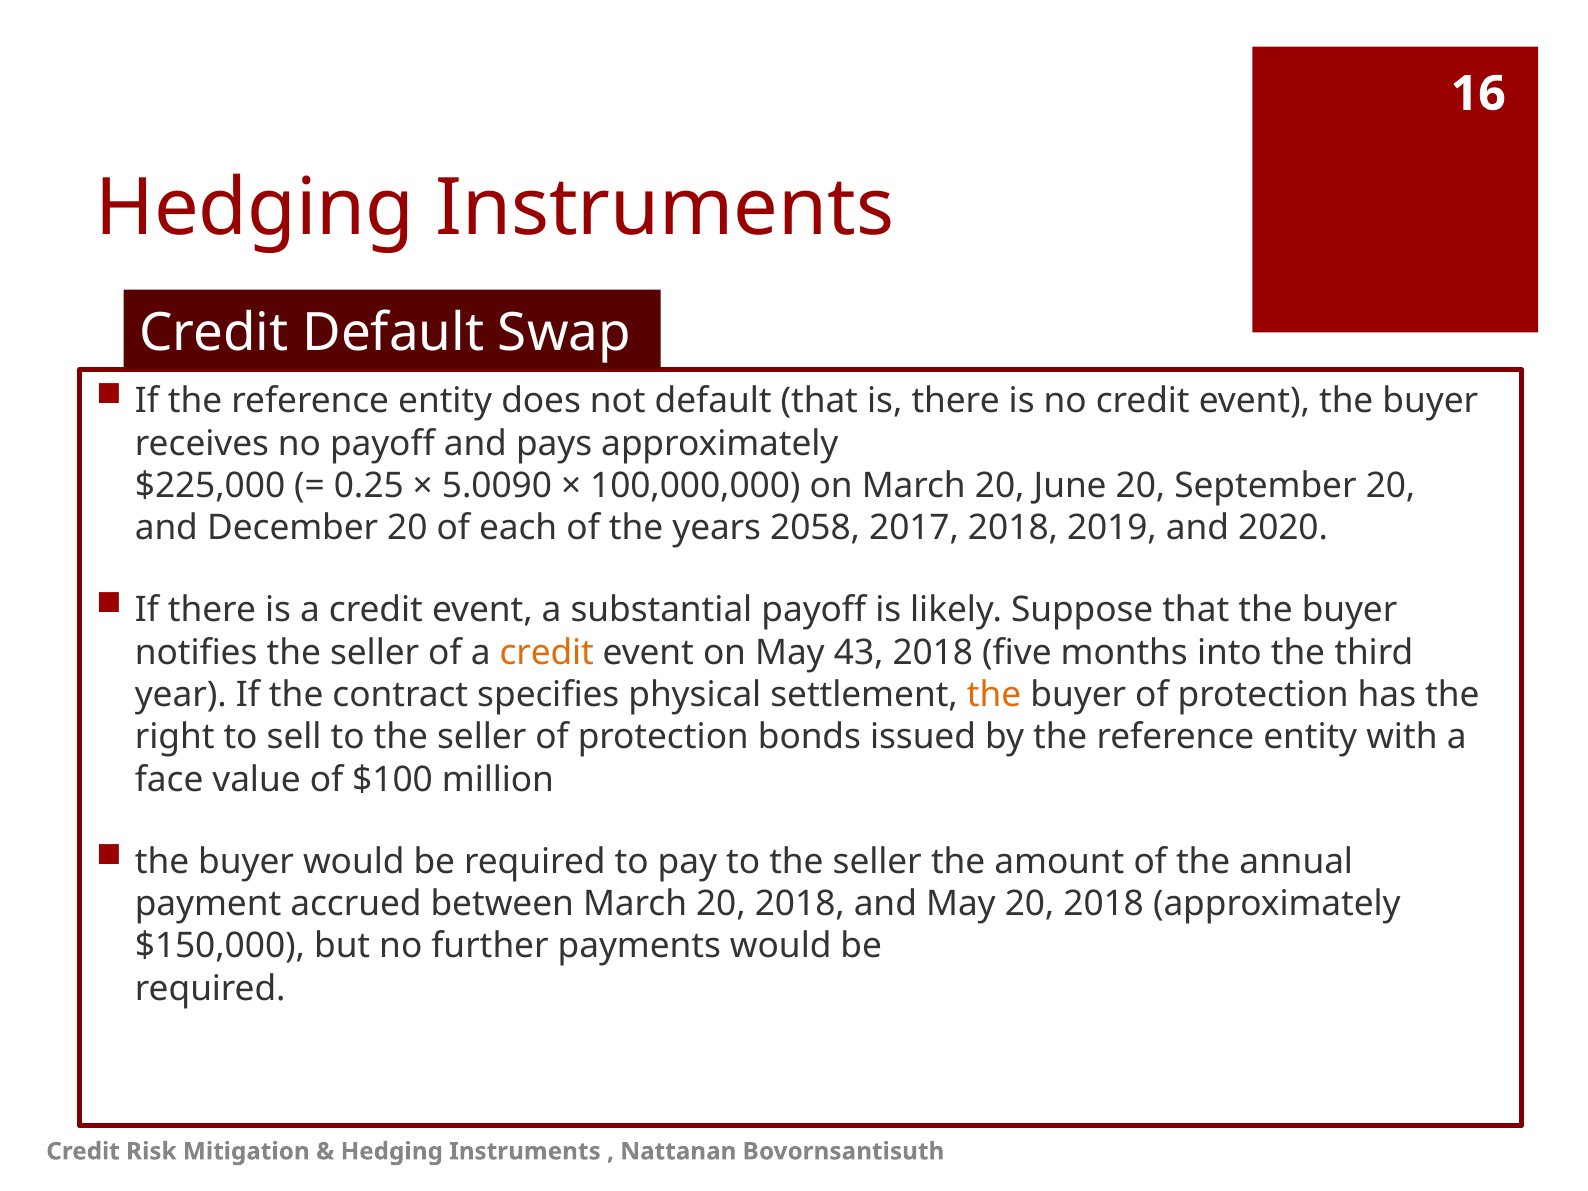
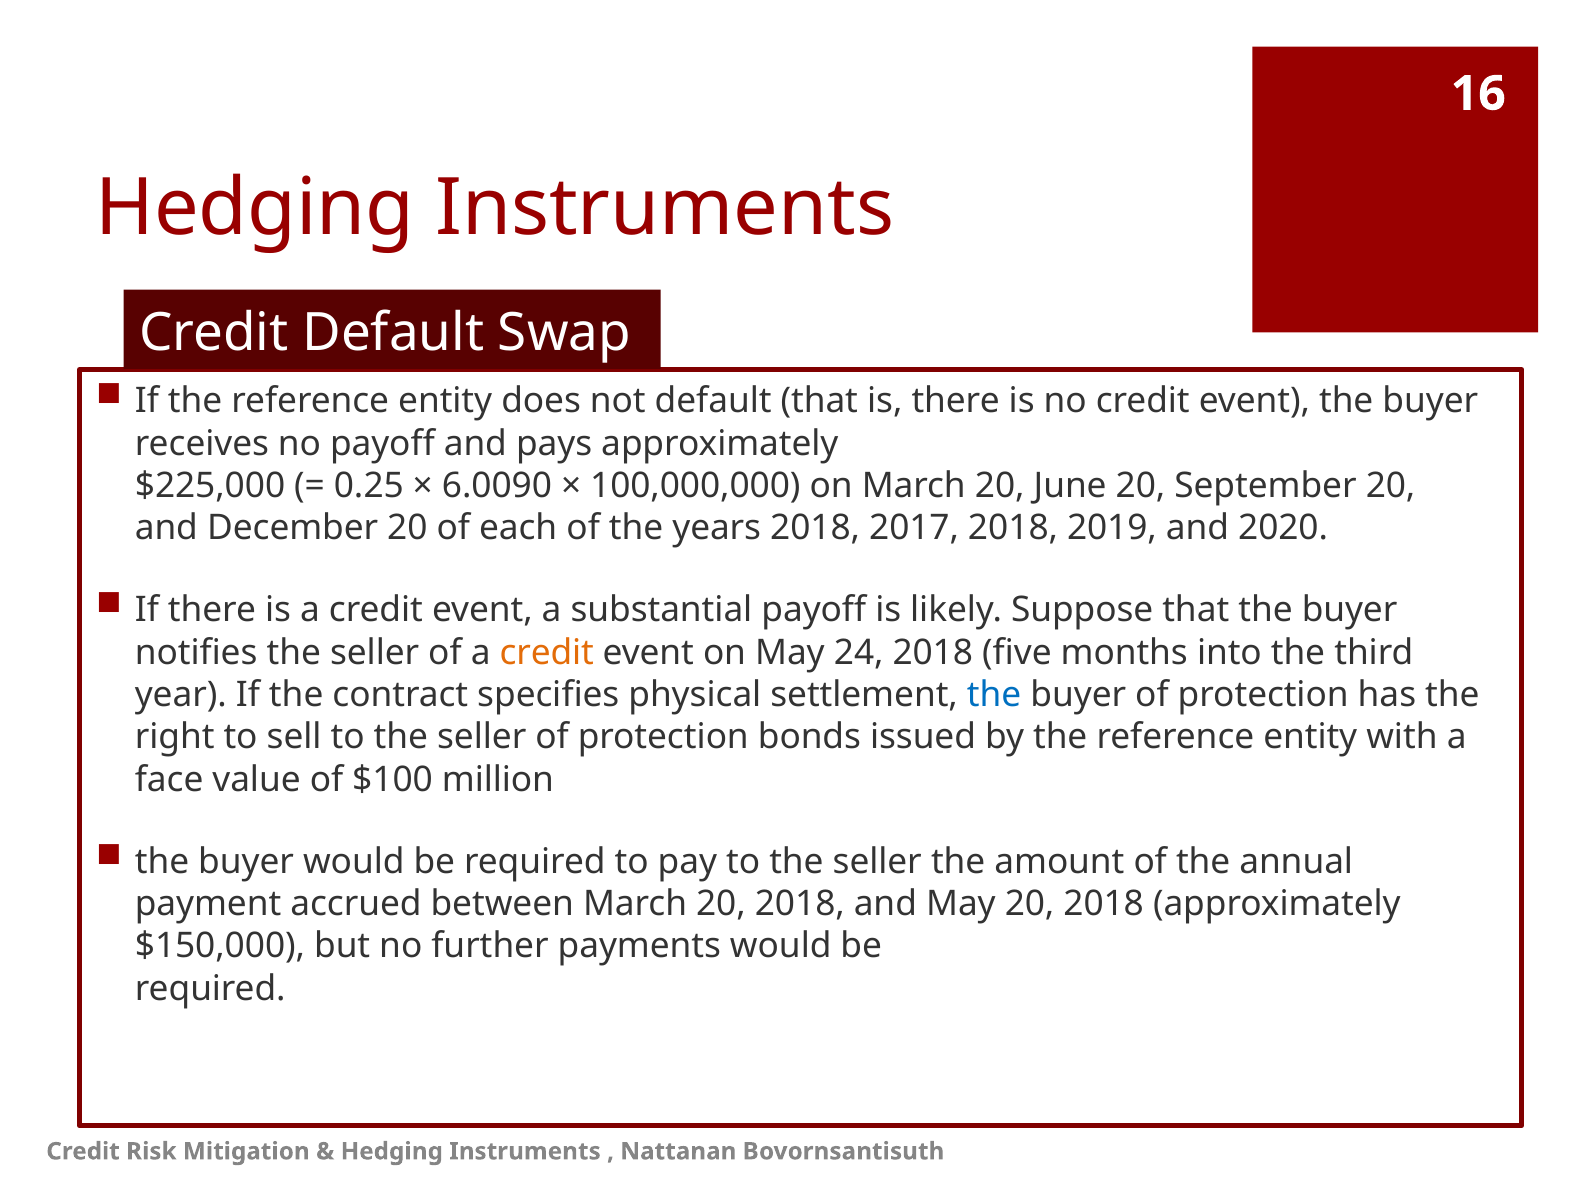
5.0090: 5.0090 -> 6.0090 (497, 486)
years 2058: 2058 -> 2018 (815, 528)
43: 43 -> 24 (859, 652)
the colour: orange -> blue (994, 695)
